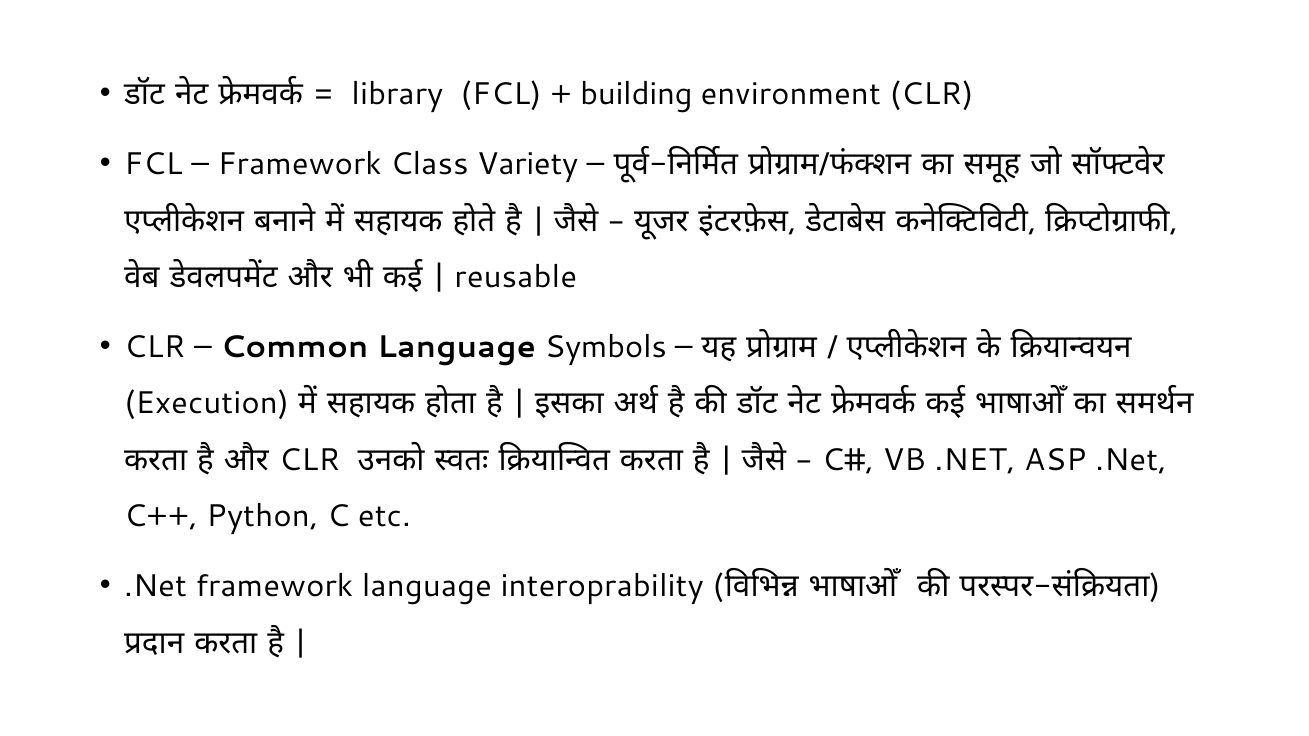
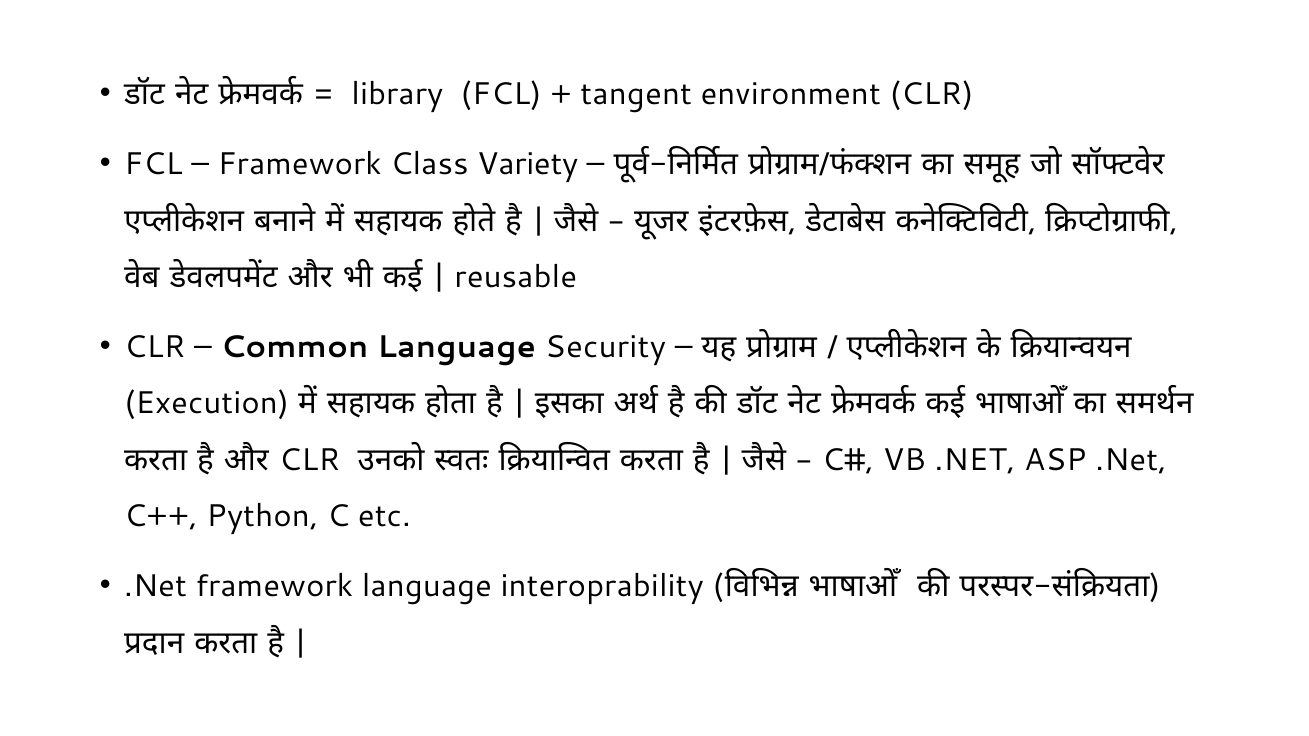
building: building -> tangent (636, 95)
Symbols: Symbols -> Security (605, 347)
